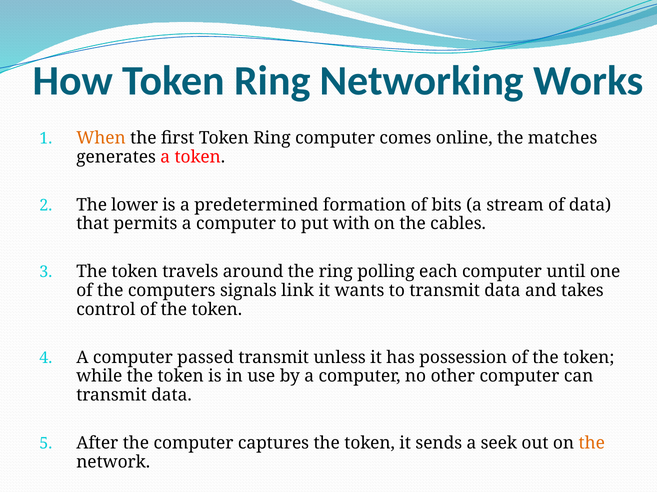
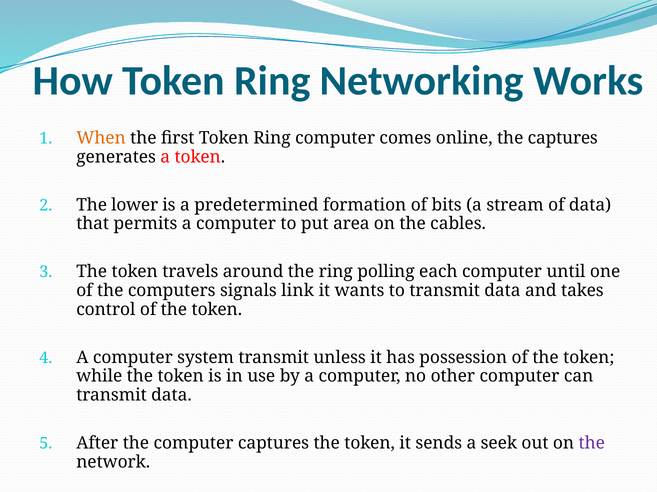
the matches: matches -> captures (563, 138)
with: with -> area (351, 224)
passed: passed -> system (206, 358)
the colour: orange -> purple (592, 444)
